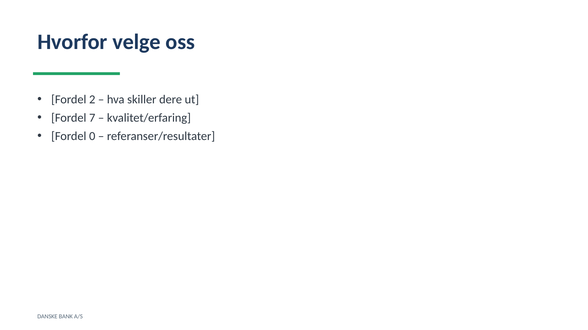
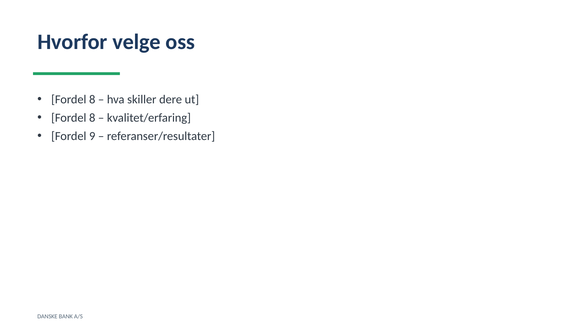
2: 2 -> 8 (92, 100)
7: 7 -> 8 (92, 118)
0: 0 -> 9 (92, 136)
